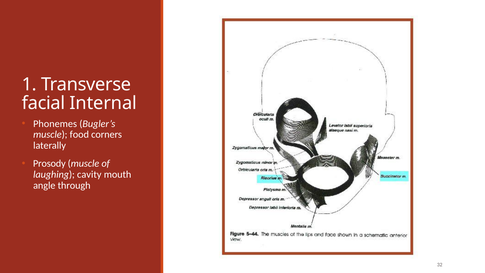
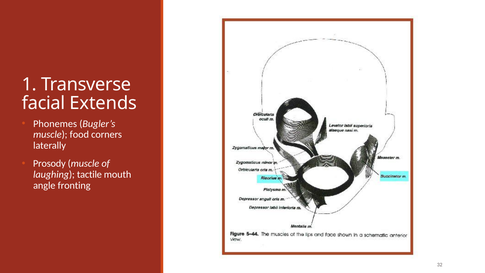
Internal: Internal -> Extends (103, 103)
cavity: cavity -> tactile (89, 174)
through: through -> fronting (74, 185)
